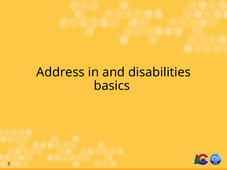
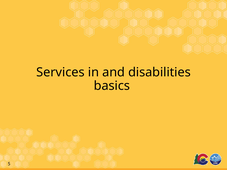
Address: Address -> Services (60, 72)
